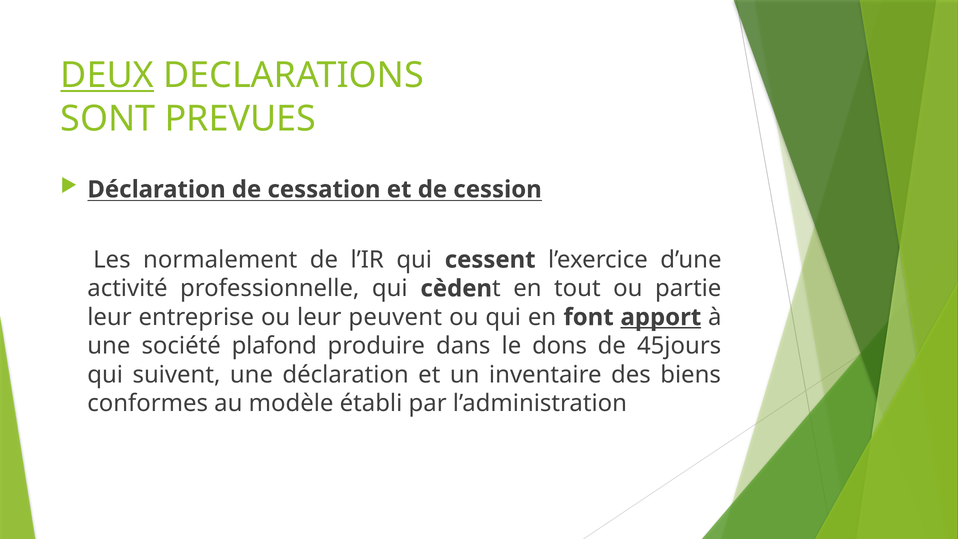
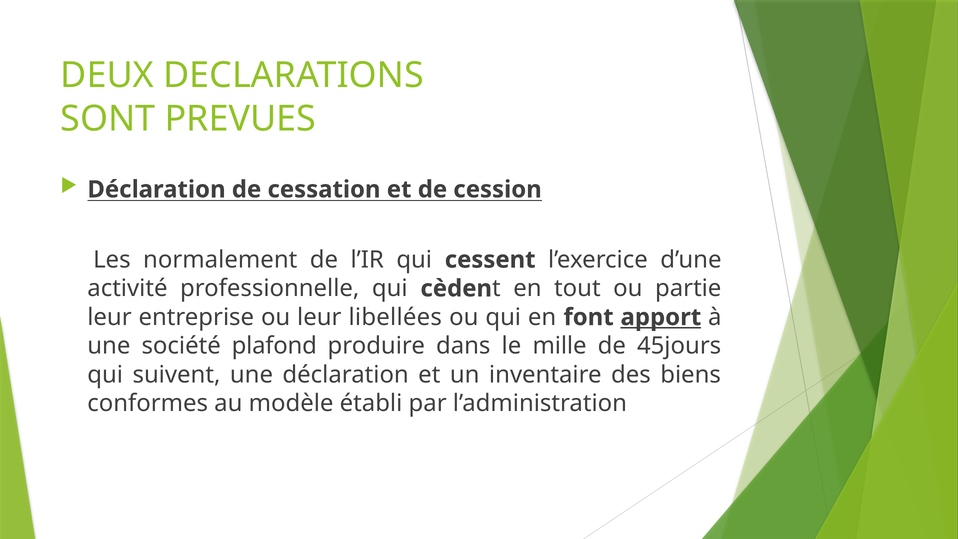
DEUX underline: present -> none (107, 76)
peuvent: peuvent -> libellées (395, 317)
dons: dons -> mille (560, 346)
